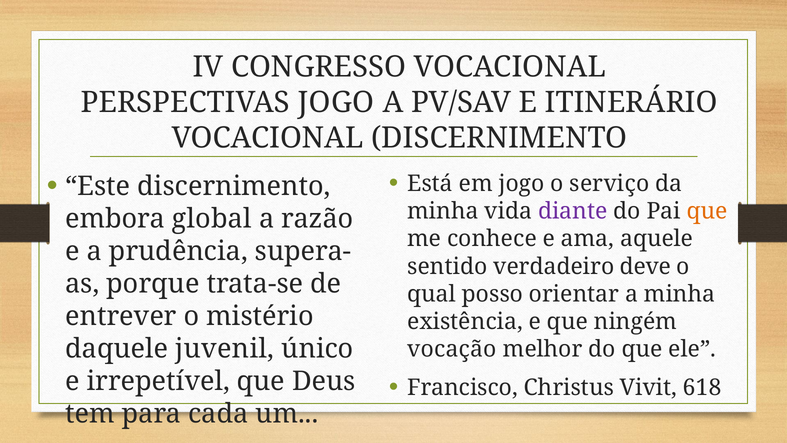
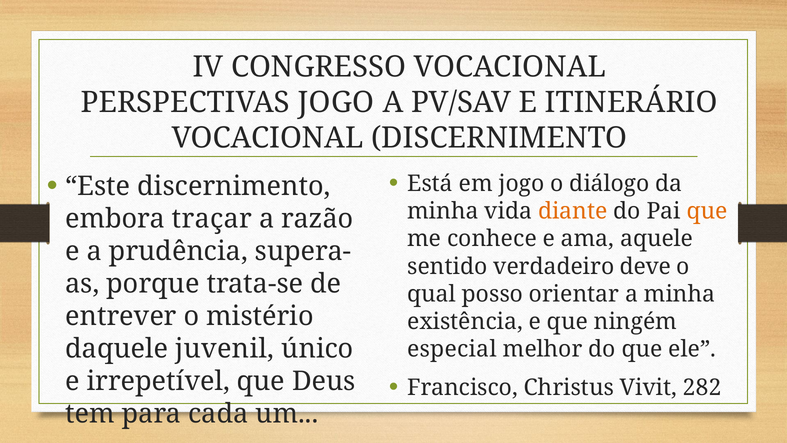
serviço: serviço -> diálogo (609, 184)
diante colour: purple -> orange (573, 211)
global: global -> traçar (212, 219)
vocação: vocação -> especial (452, 349)
618: 618 -> 282 (702, 387)
